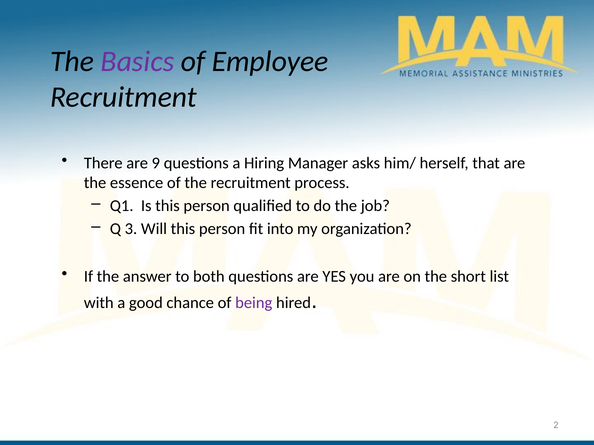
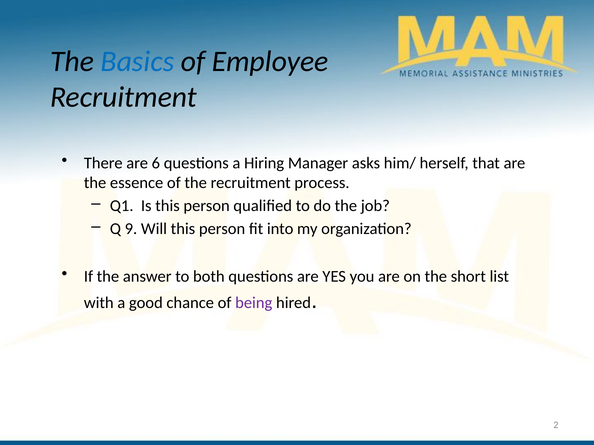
Basics colour: purple -> blue (137, 61)
9: 9 -> 6 (156, 163)
3: 3 -> 9 (131, 229)
